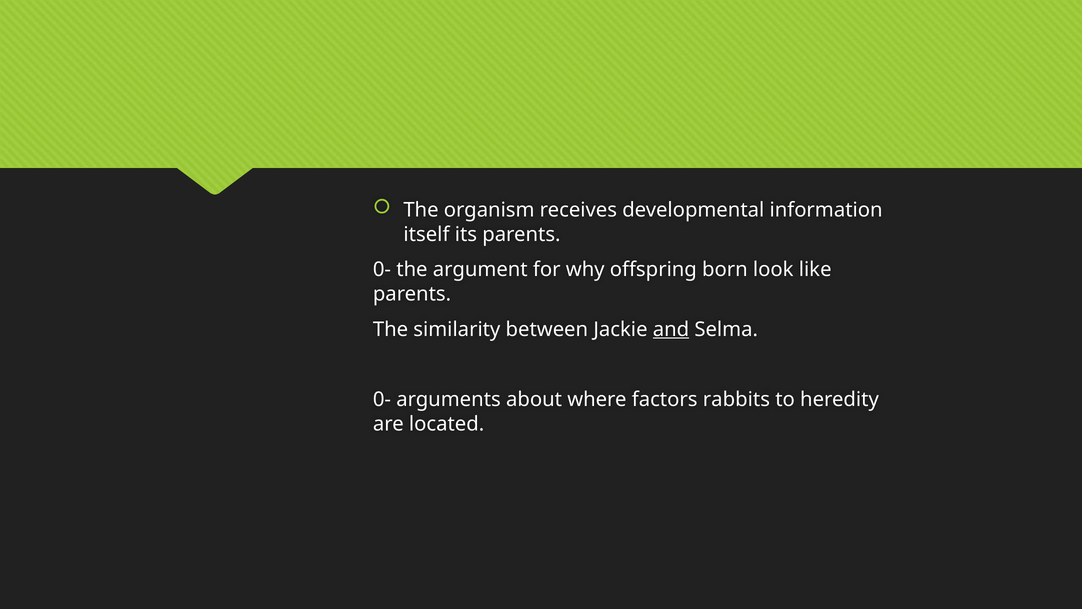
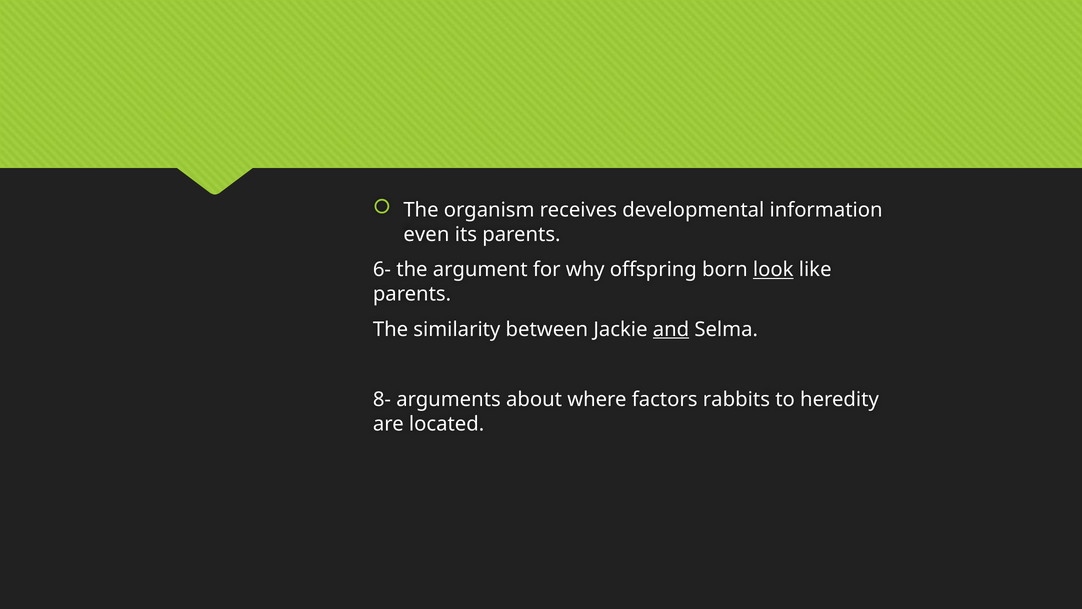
itself: itself -> even (426, 234)
0-: 0- -> 6- (382, 270)
look underline: none -> present (773, 270)
0-: 0- -> 8- (382, 399)
